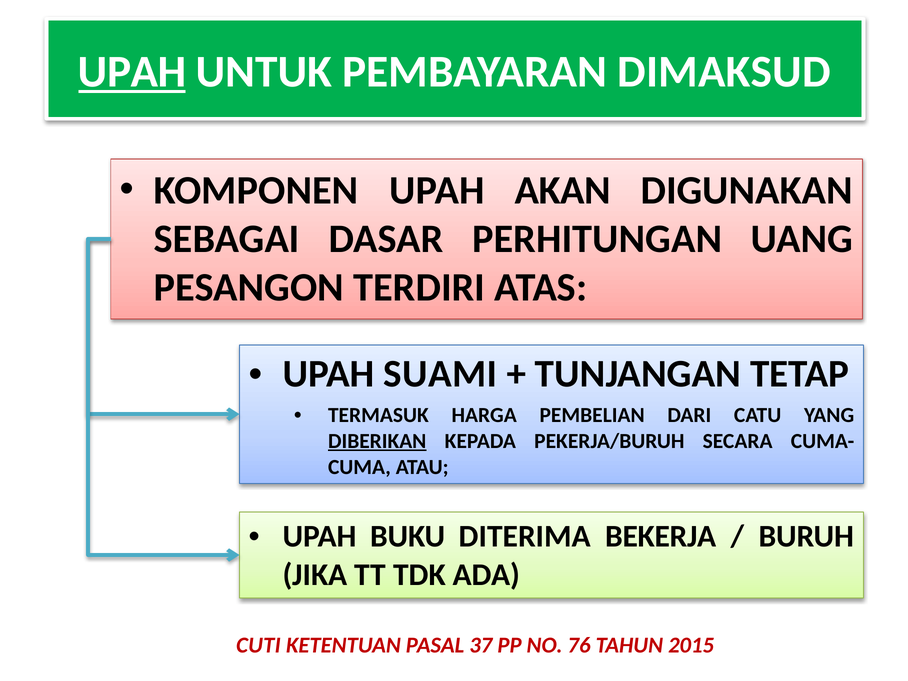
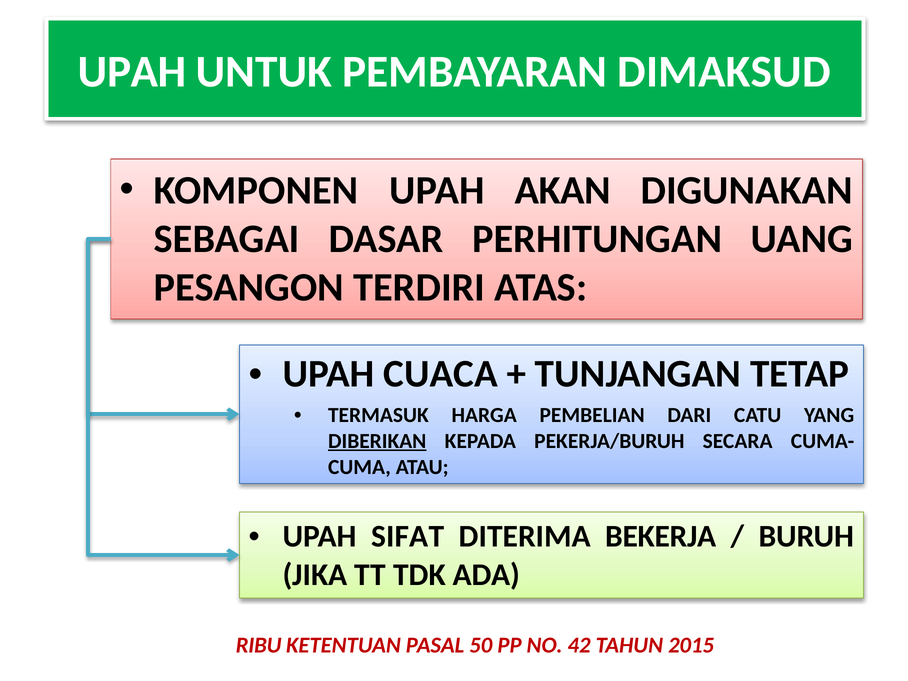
UPAH underline: present -> none (132, 72)
SUAMI: SUAMI -> CUACA (441, 374)
BUKU: BUKU -> SIFAT (408, 536)
CUTI: CUTI -> RIBU (259, 645)
37: 37 -> 50 (481, 645)
76: 76 -> 42 (579, 645)
